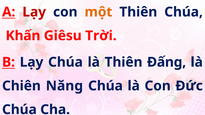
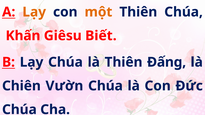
Lạy colour: red -> orange (34, 12)
Trời: Trời -> Biết (101, 36)
Năng: Năng -> Vườn (64, 86)
